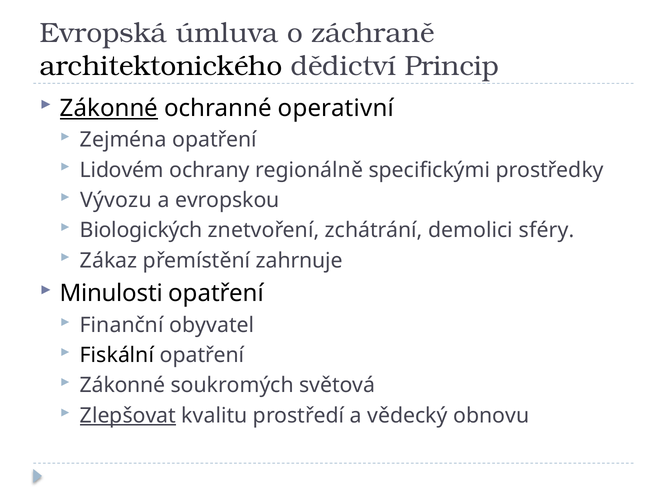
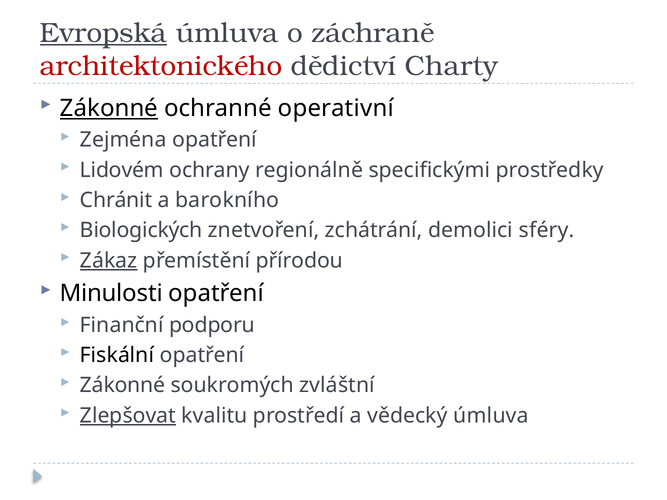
Evropská underline: none -> present (103, 33)
architektonického colour: black -> red (161, 66)
Princip: Princip -> Charty (452, 66)
Vývozu: Vývozu -> Chránit (116, 200)
evropskou: evropskou -> barokního (227, 200)
Zákaz underline: none -> present (109, 261)
zahrnuje: zahrnuje -> přírodou (299, 261)
obyvatel: obyvatel -> podporu (212, 325)
světová: světová -> zvláštní (337, 386)
vědecký obnovu: obnovu -> úmluva (491, 416)
